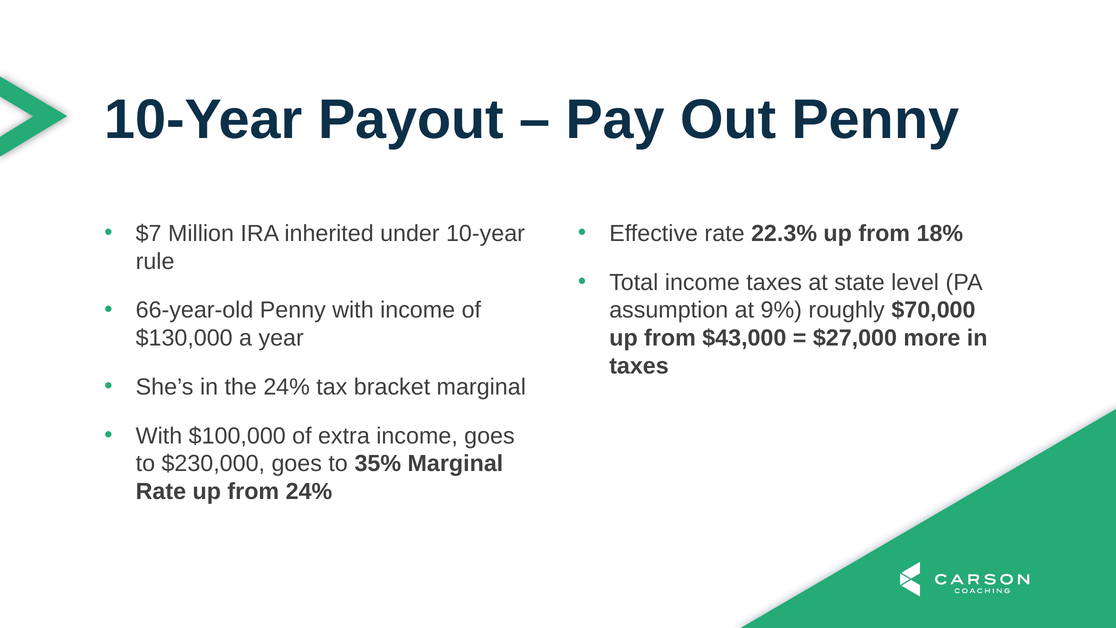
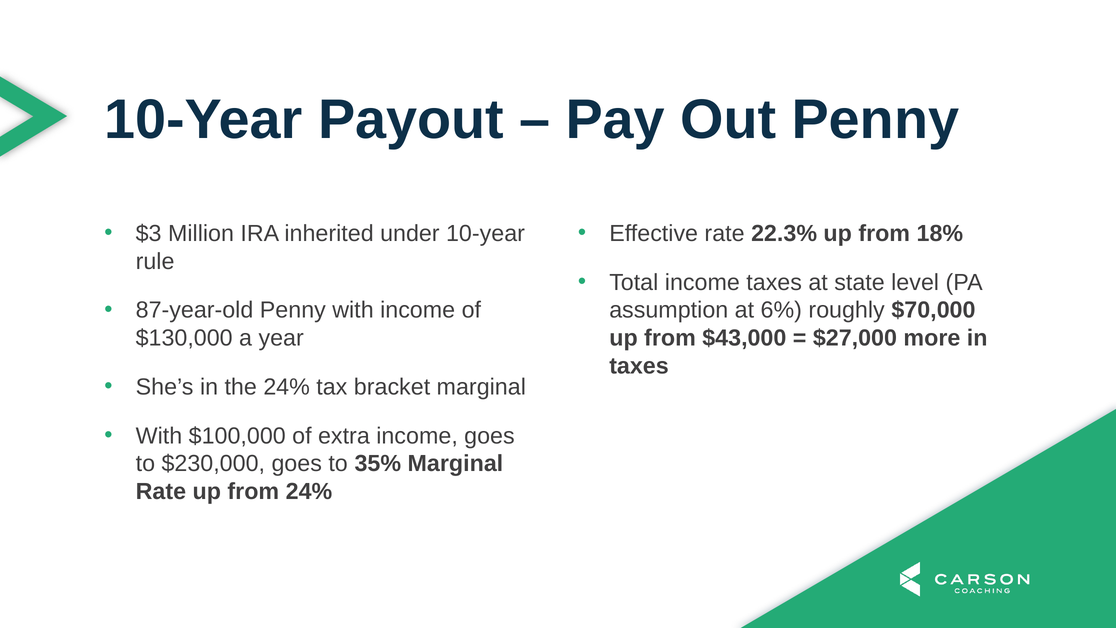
$7: $7 -> $3 (149, 233)
66-year-old: 66-year-old -> 87-year-old (195, 310)
9%: 9% -> 6% (781, 310)
